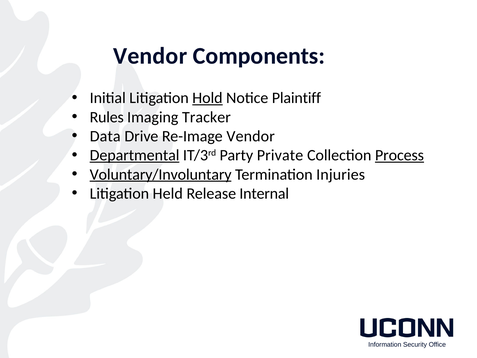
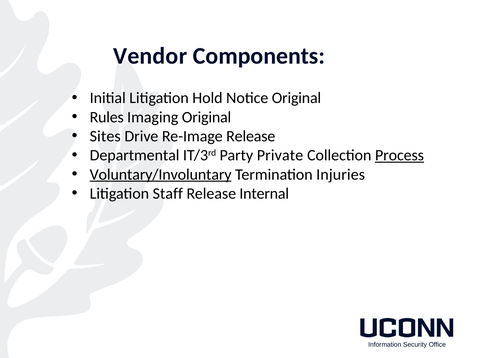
Hold underline: present -> none (207, 98)
Notice Plaintiff: Plaintiff -> Original (296, 98)
Imaging Tracker: Tracker -> Original (207, 117)
Data: Data -> Sites (105, 136)
Re-Image Vendor: Vendor -> Release (251, 136)
Departmental underline: present -> none (135, 155)
Held: Held -> Staff (168, 193)
